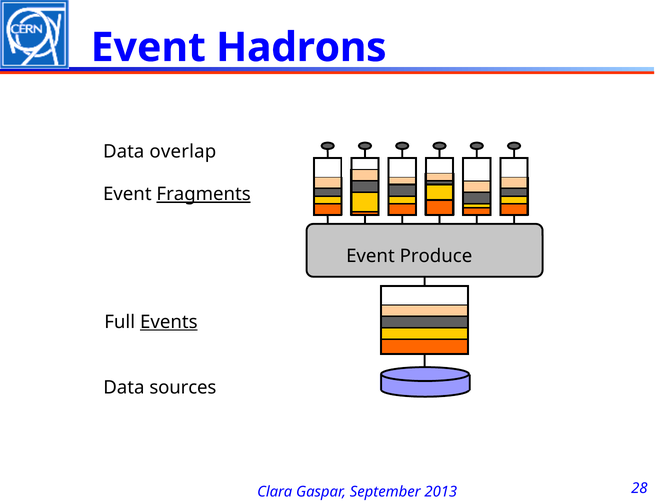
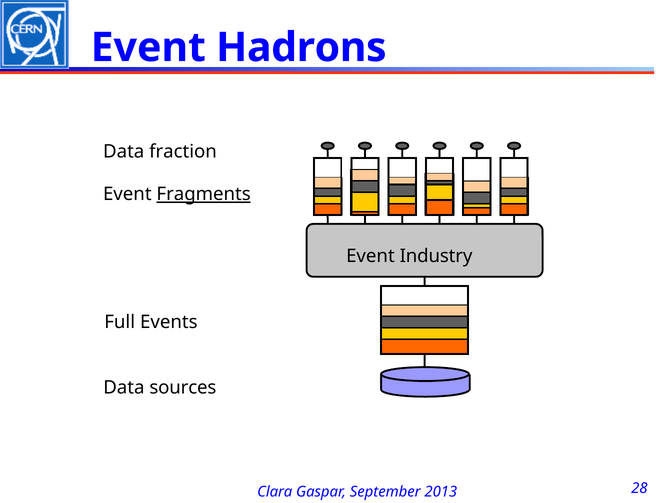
overlap: overlap -> fraction (183, 152)
Produce: Produce -> Industry (436, 256)
Events underline: present -> none (169, 322)
